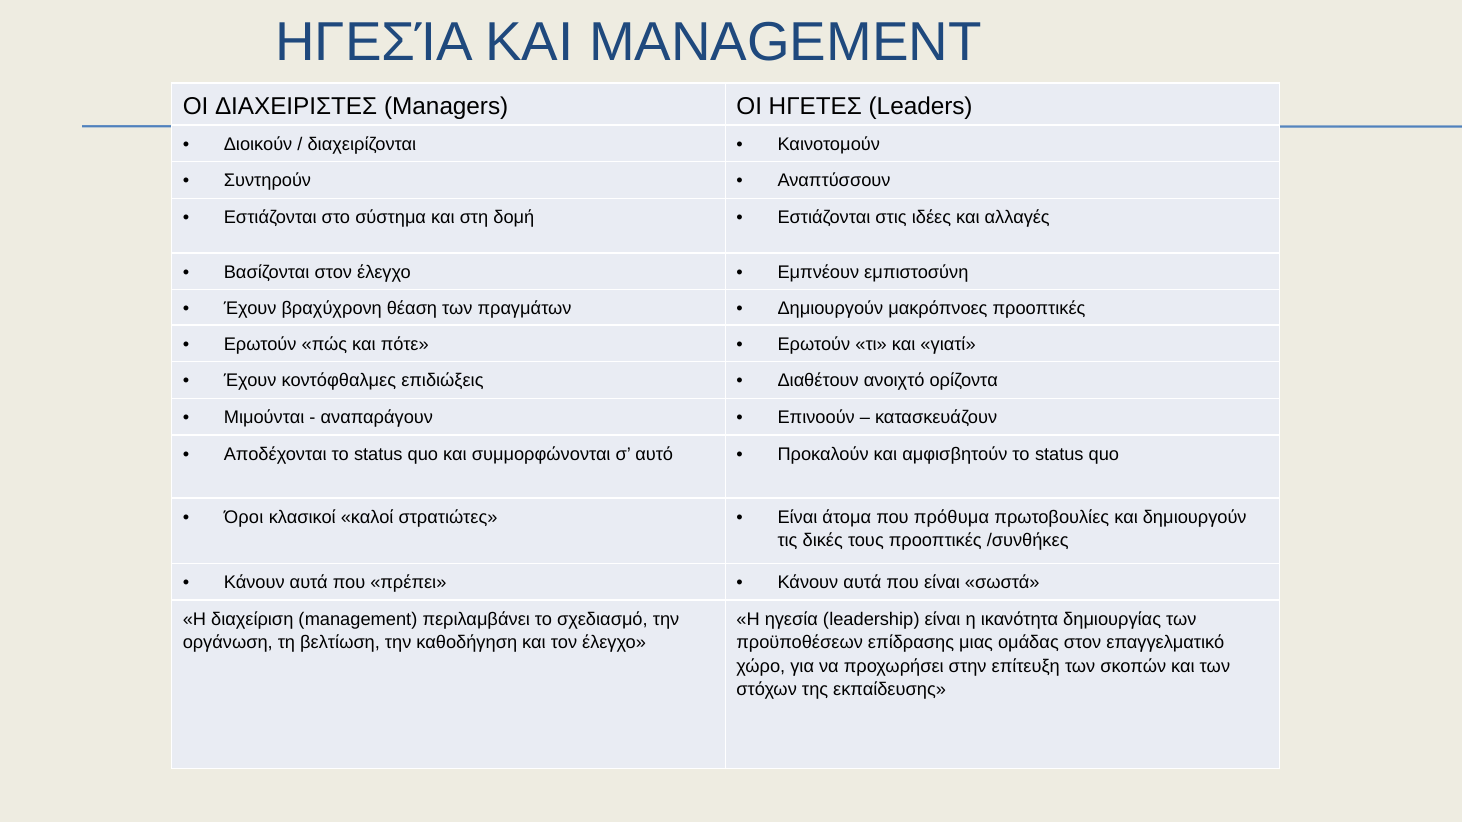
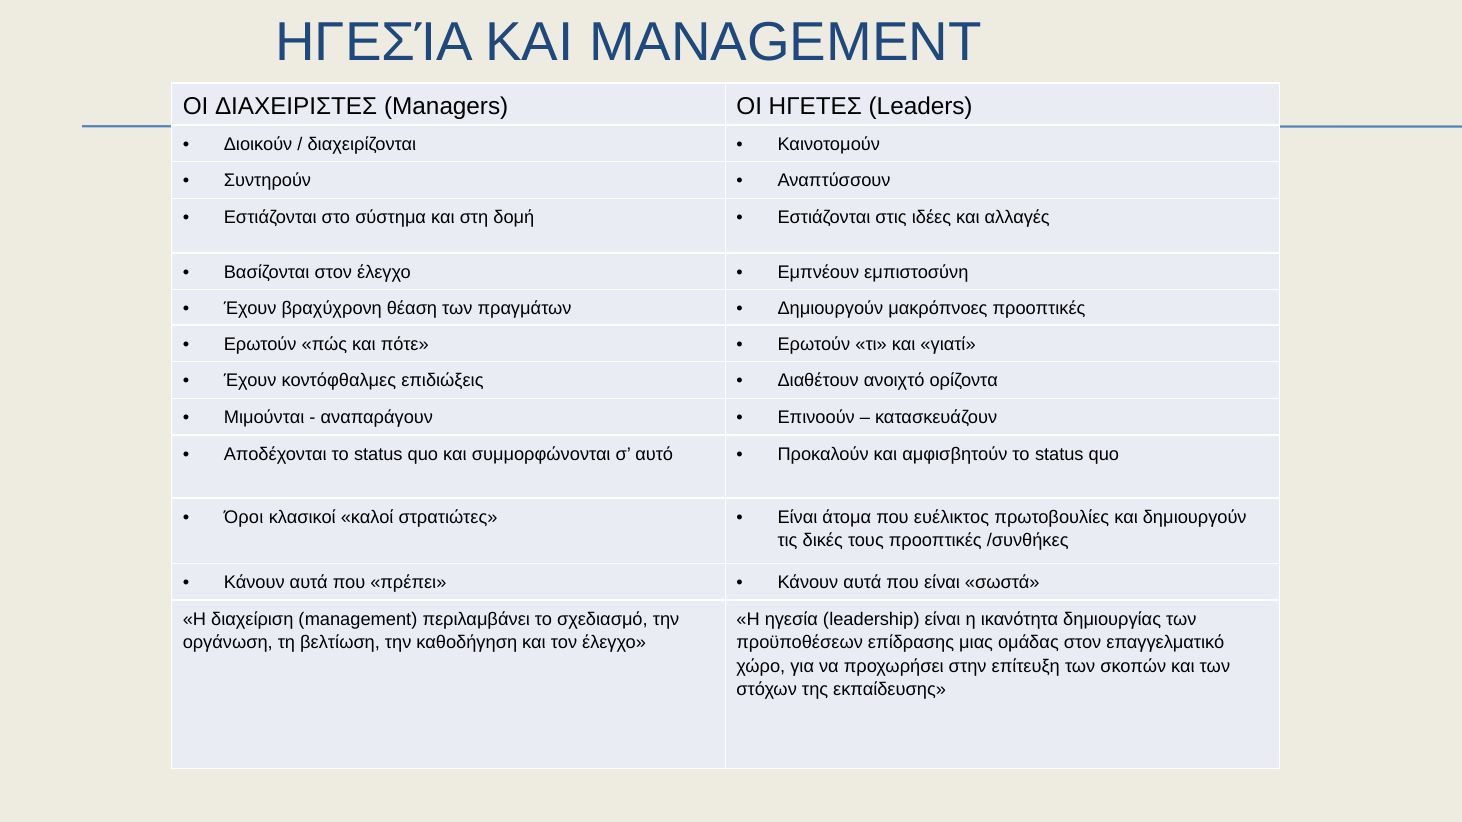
πρόθυμα: πρόθυμα -> ευέλικτος (952, 517)
